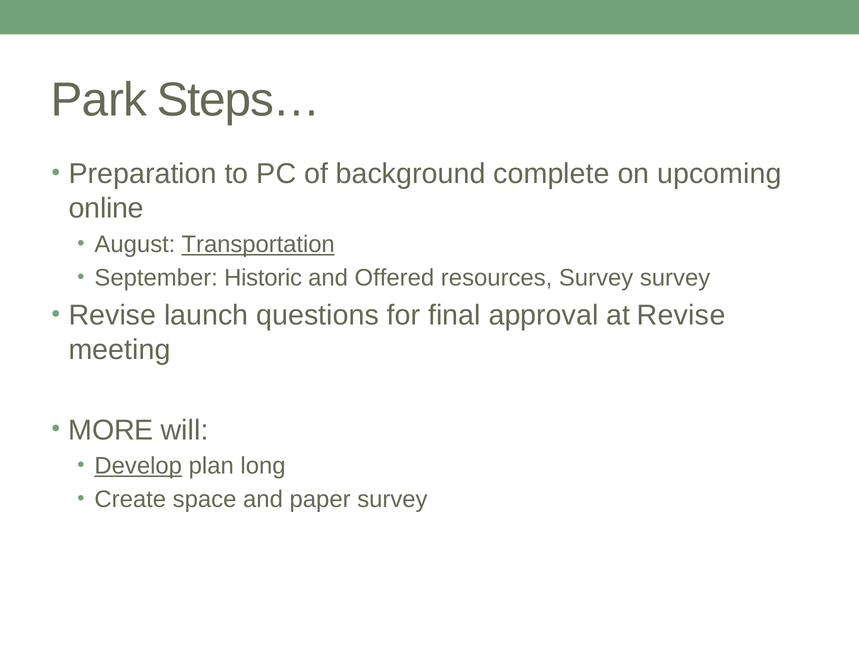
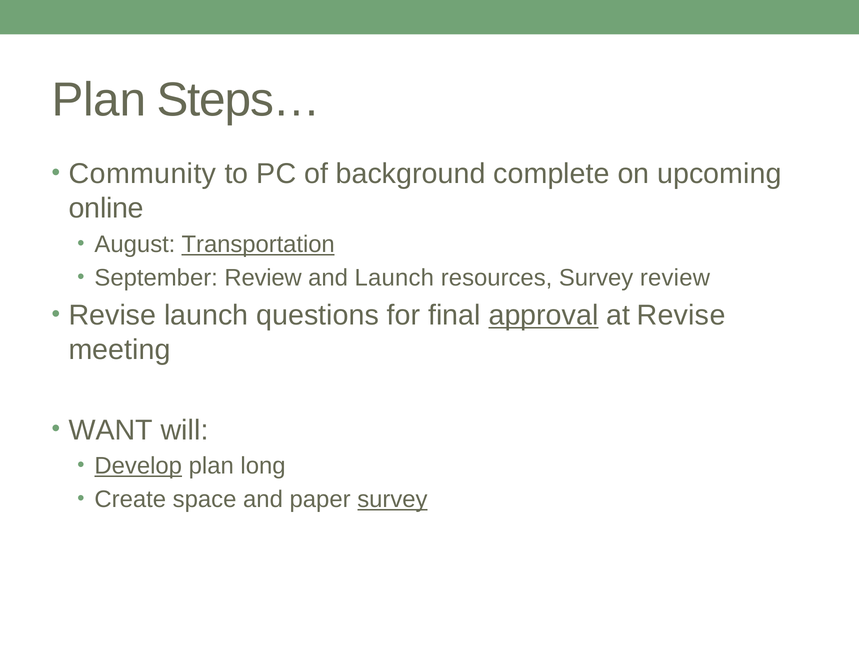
Park: Park -> Plan (99, 100)
Preparation: Preparation -> Community (143, 174)
September Historic: Historic -> Review (263, 278)
and Offered: Offered -> Launch (394, 278)
Survey survey: survey -> review (675, 278)
approval underline: none -> present (544, 315)
MORE: MORE -> WANT (111, 430)
survey underline: none -> present (392, 499)
